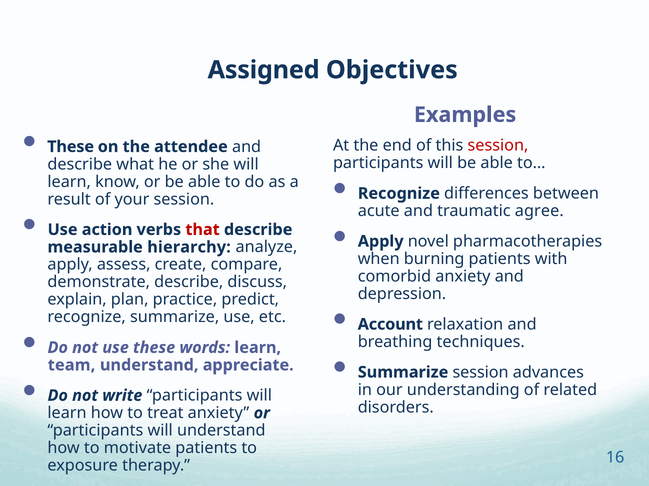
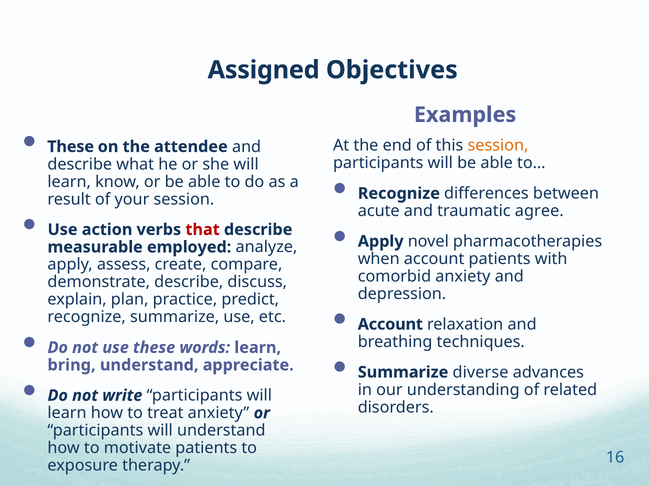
session colour: red -> orange (498, 146)
hierarchy: hierarchy -> employed (189, 248)
when burning: burning -> account (434, 259)
Summarize session: session -> diverse (480, 373)
team: team -> bring (72, 366)
